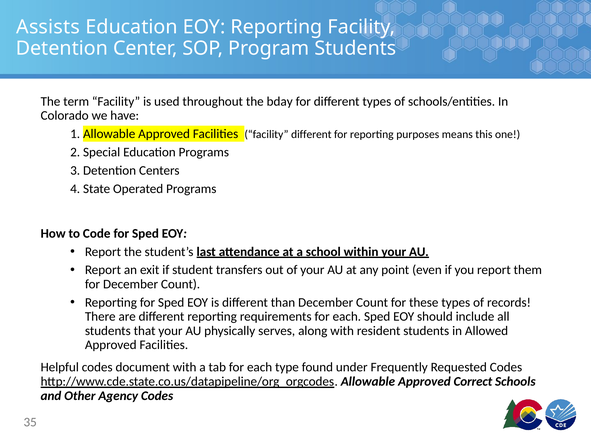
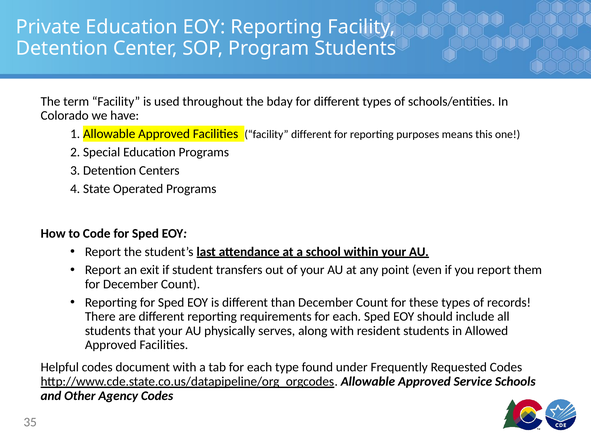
Assists: Assists -> Private (48, 27)
Correct: Correct -> Service (473, 382)
